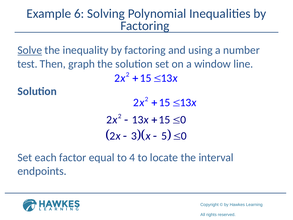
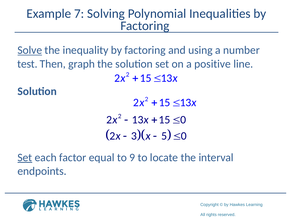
6: 6 -> 7 (79, 14)
window: window -> positive (213, 64)
Set underline: none -> present (25, 157)
4: 4 -> 9 (132, 157)
